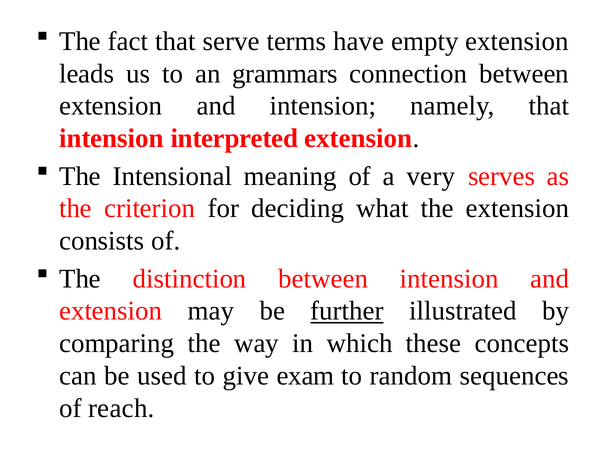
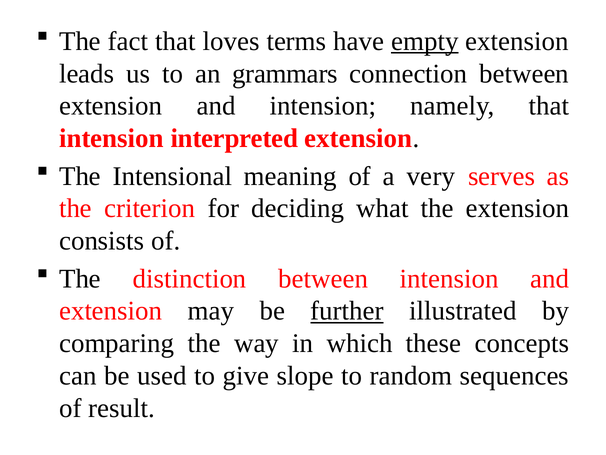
serve: serve -> loves (231, 41)
empty underline: none -> present (425, 41)
exam: exam -> slope (305, 375)
reach: reach -> result (122, 408)
